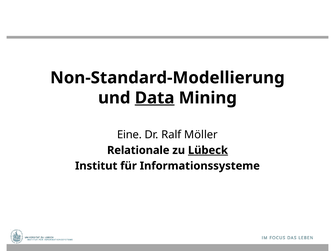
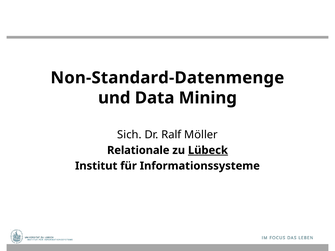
Non-Standard-Modellierung: Non-Standard-Modellierung -> Non-Standard-Datenmenge (167, 78)
Data underline: present -> none (155, 98)
Eine: Eine -> Sich (129, 135)
